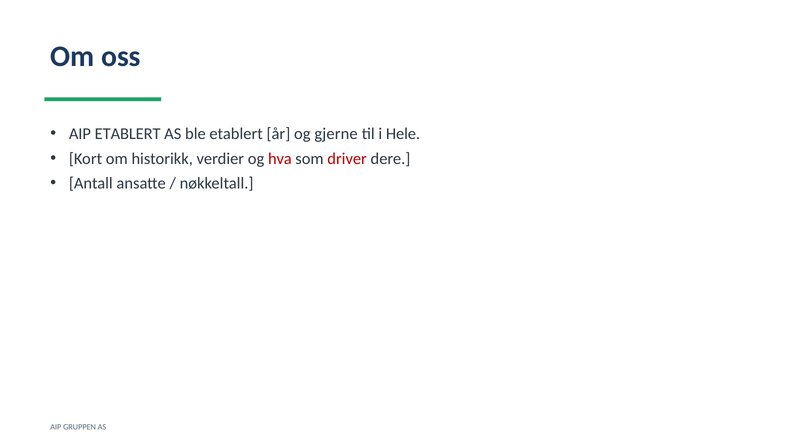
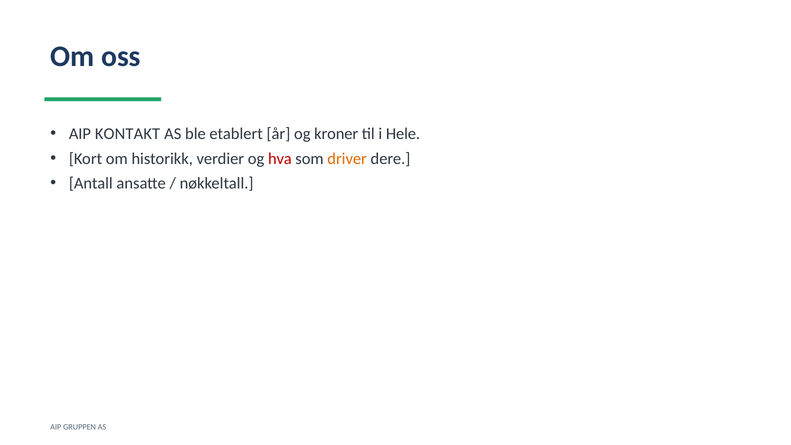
AIP ETABLERT: ETABLERT -> KONTAKT (128, 134)
gjerne: gjerne -> kroner (336, 134)
driver colour: red -> orange (347, 159)
